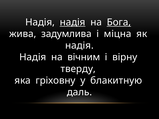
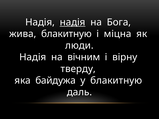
Бога underline: present -> none (119, 22)
жива задумлива: задумлива -> блакитную (66, 34)
надія: надія -> люди (79, 46)
гріховну: гріховну -> байдужа (56, 81)
